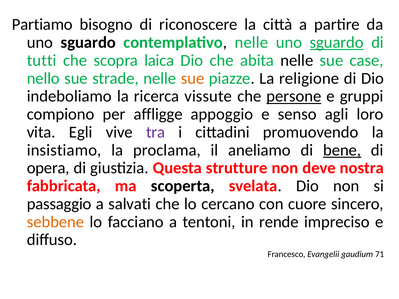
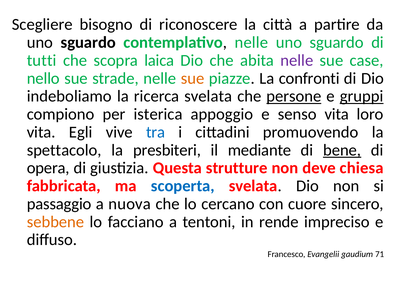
Partiamo: Partiamo -> Scegliere (42, 25)
sguardo underline: present -> none (337, 42)
nelle colour: black -> purple (297, 60)
religione: religione -> confronti (309, 78)
ricerca vissute: vissute -> svelata (208, 96)
gruppi underline: none -> present (362, 96)
affligge: affligge -> isterica (158, 114)
senso agli: agli -> vita (337, 114)
tra colour: purple -> blue (156, 132)
insistiamo: insistiamo -> spettacolo (64, 150)
proclama: proclama -> presbiteri (167, 150)
aneliamo: aneliamo -> mediante (260, 150)
nostra: nostra -> chiesa (362, 168)
scoperta colour: black -> blue (183, 186)
salvati: salvati -> nuova (130, 204)
